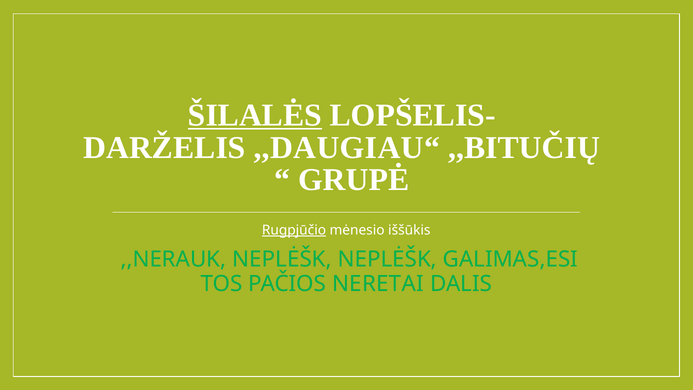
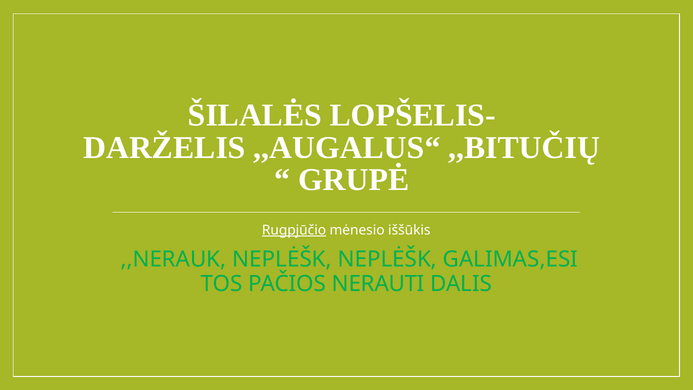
ŠILALĖS underline: present -> none (255, 115)
,,DAUGIAU“: ,,DAUGIAU“ -> ,,AUGALUS“ (347, 147)
NERETAI: NERETAI -> NERAUTI (378, 284)
